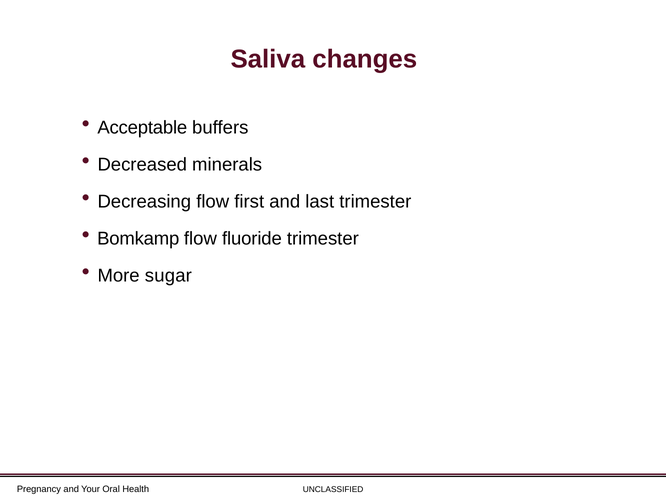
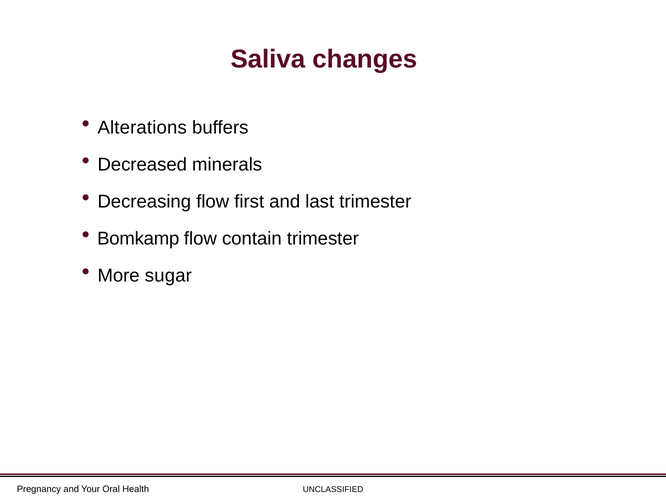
Acceptable: Acceptable -> Alterations (142, 128)
fluoride: fluoride -> contain (252, 239)
